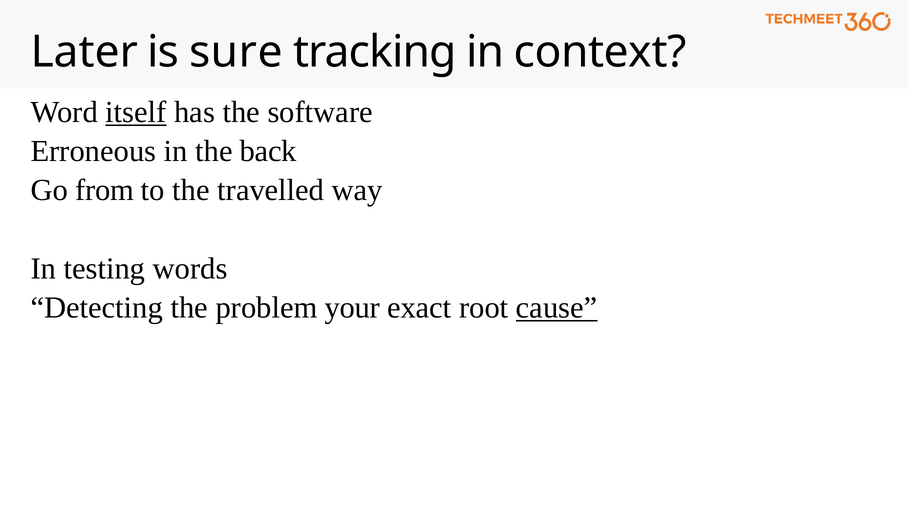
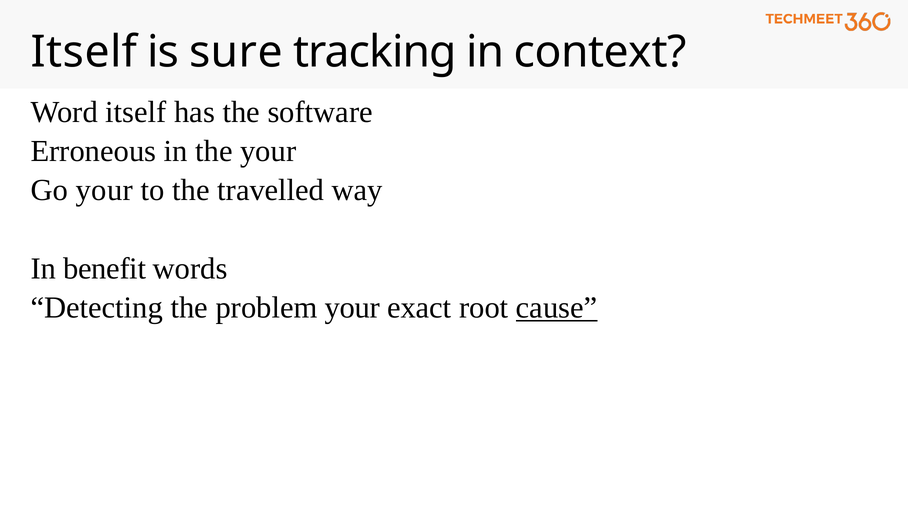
Later: Later -> Itself (84, 52)
itself underline: present -> none (136, 112)
the back: back -> your (268, 151)
Go from: from -> your (104, 191)
testing: testing -> benefit (105, 269)
